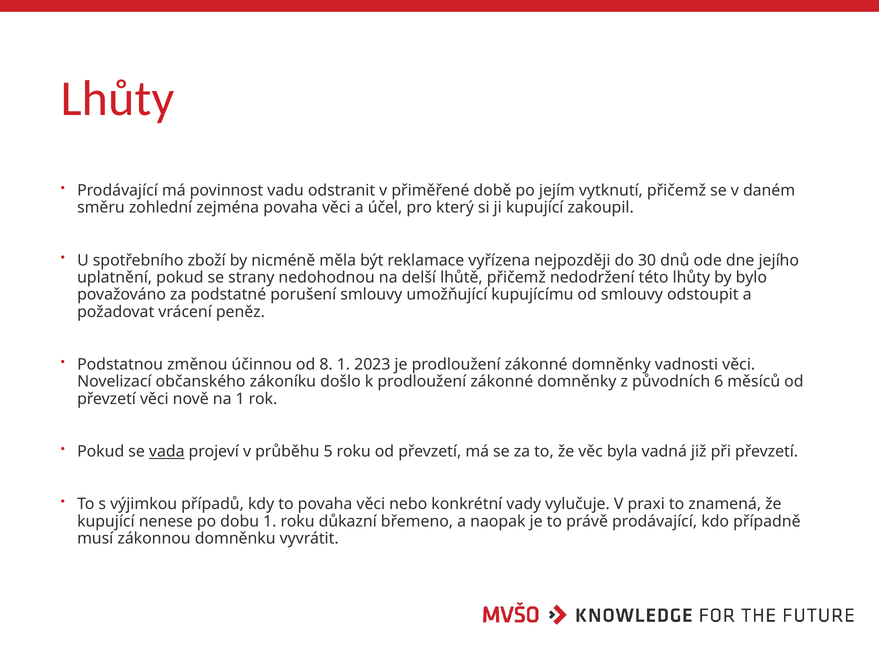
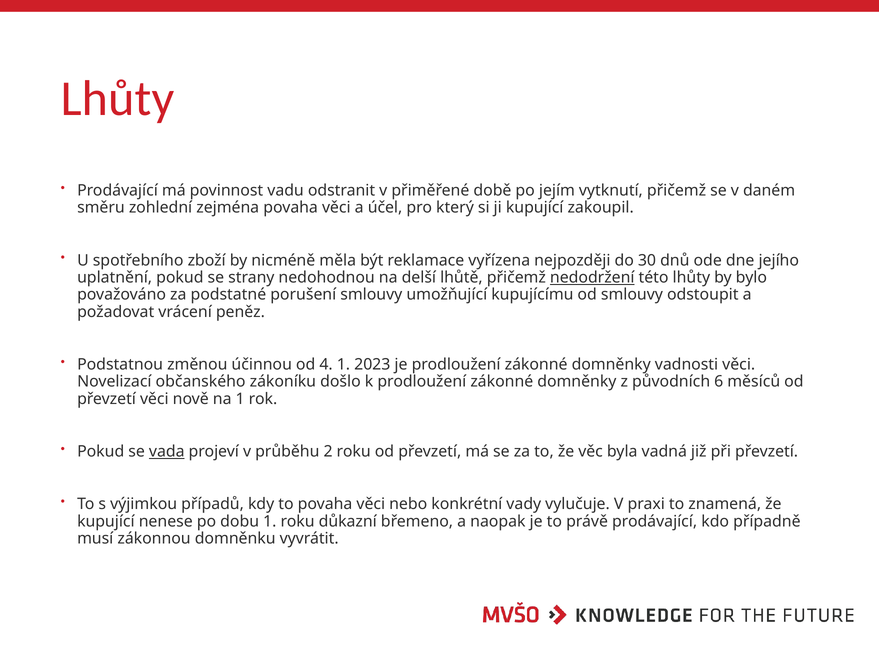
nedodržení underline: none -> present (592, 278)
8: 8 -> 4 (326, 365)
5: 5 -> 2 (328, 452)
